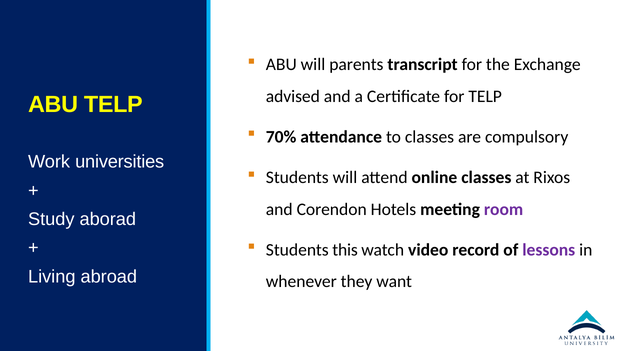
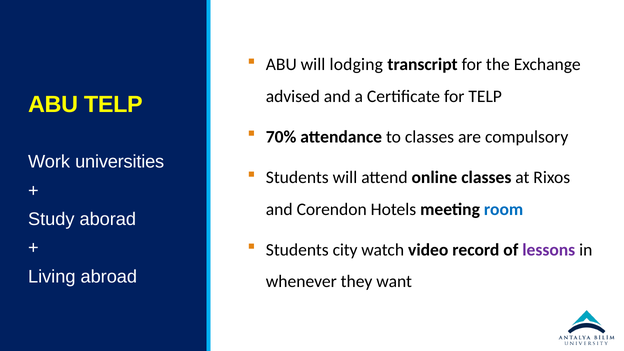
parents: parents -> lodging (356, 65)
room colour: purple -> blue (504, 209)
this: this -> city (345, 250)
